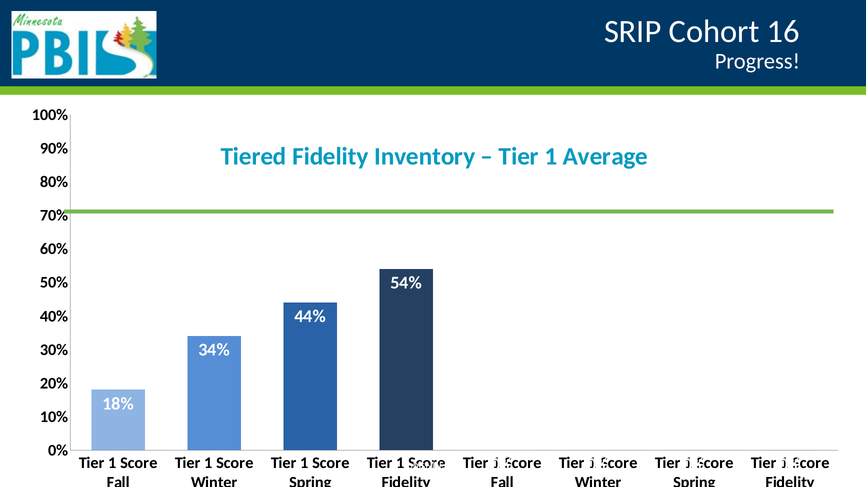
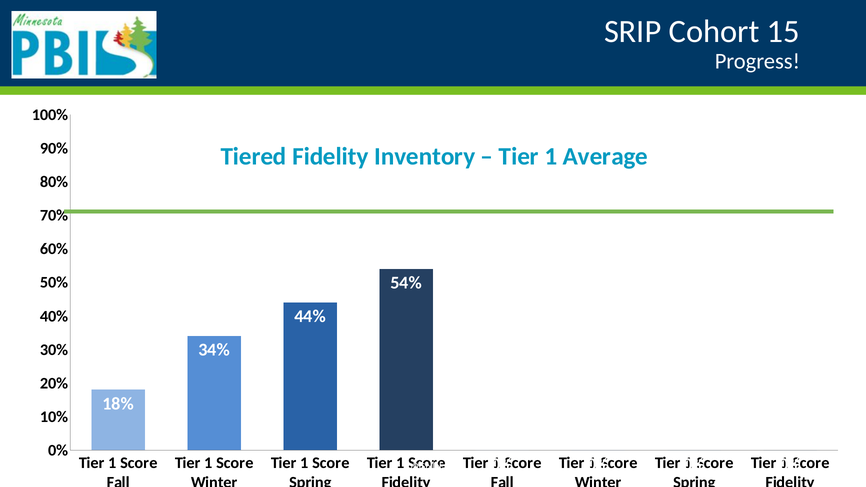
16: 16 -> 15 (783, 31)
